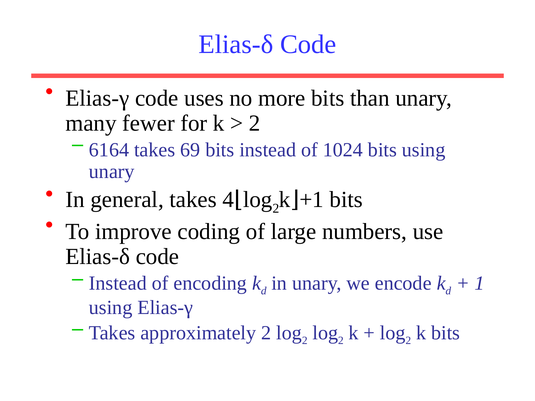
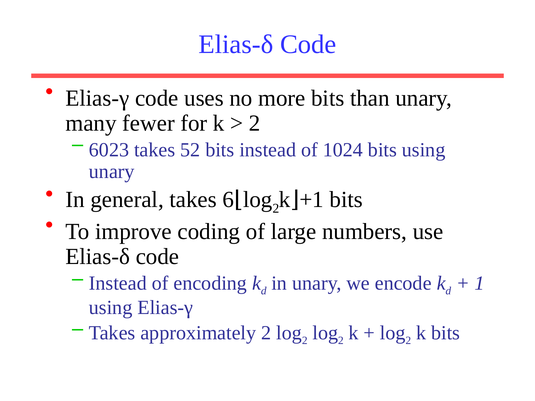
6164: 6164 -> 6023 (109, 150)
69: 69 -> 52 (190, 150)
4: 4 -> 6 (228, 200)
